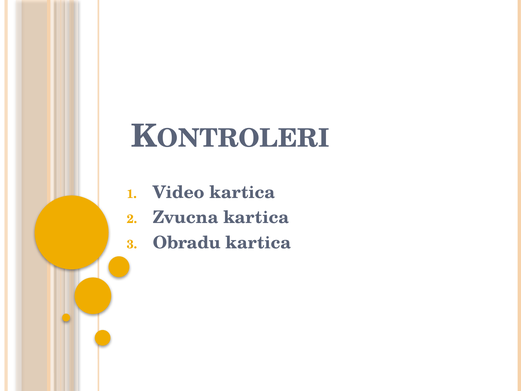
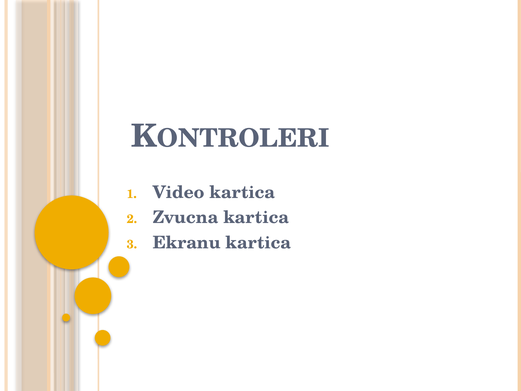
Obradu: Obradu -> Ekranu (187, 243)
